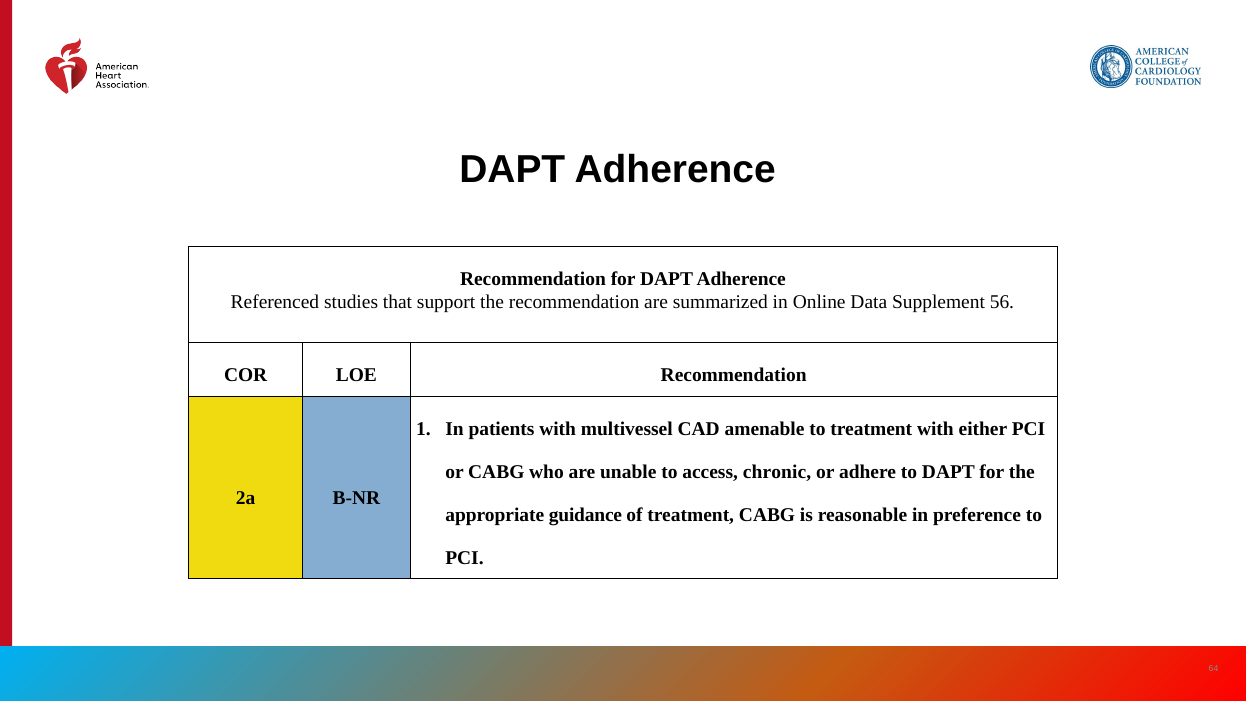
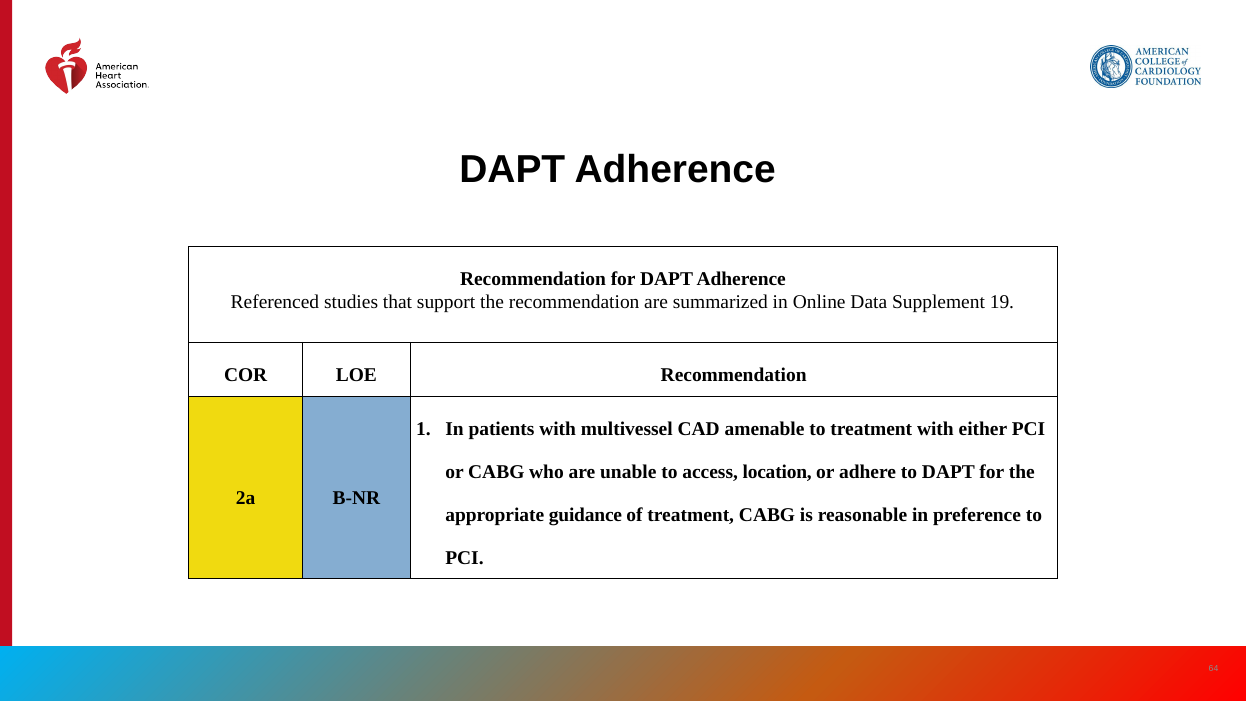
56: 56 -> 19 (1002, 302)
chronic: chronic -> location (777, 472)
